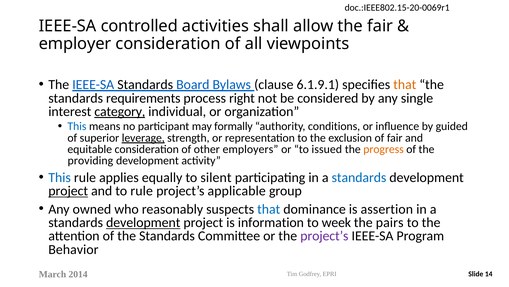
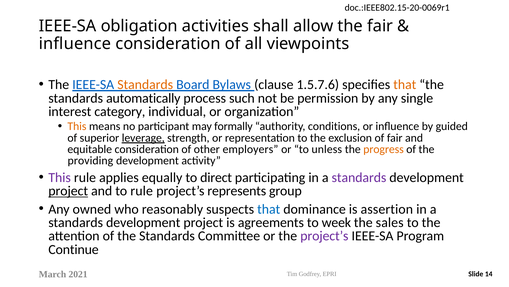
controlled: controlled -> obligation (139, 26)
employer: employer -> influence (75, 44)
Standards colour: black -> orange (145, 85)
6.1.9.1: 6.1.9.1 -> 1.5.7.6 (318, 85)
requirements: requirements -> automatically (143, 98)
right: right -> such (242, 98)
considered: considered -> permission (328, 98)
category underline: present -> none (120, 111)
This colour: blue -> orange (77, 126)
issued: issued -> unless (327, 149)
This colour: blue -> purple (60, 177)
silent: silent -> direct (216, 177)
standards colour: blue -> purple (359, 177)
applicable: applicable -> represents (237, 191)
development underline: present -> none (143, 222)
information: information -> agreements (271, 222)
pairs: pairs -> sales (390, 222)
Behavior: Behavior -> Continue (74, 249)
2014: 2014 -> 2021 (78, 274)
